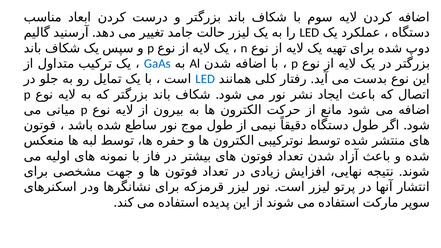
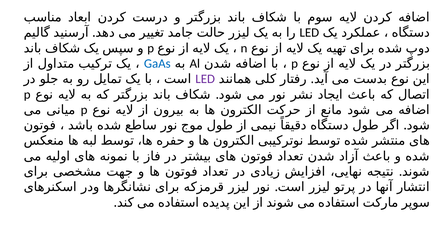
LED colour: blue -> purple (205, 79)
